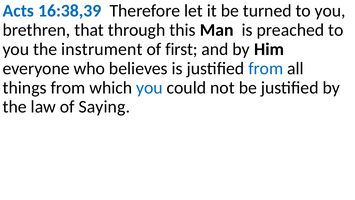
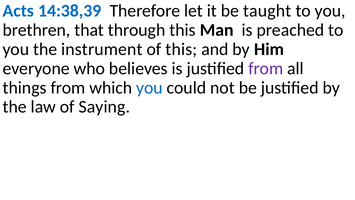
16:38,39: 16:38,39 -> 14:38,39 (70, 11)
turned: turned -> taught (267, 11)
of first: first -> this (181, 49)
from colour: blue -> purple (266, 68)
